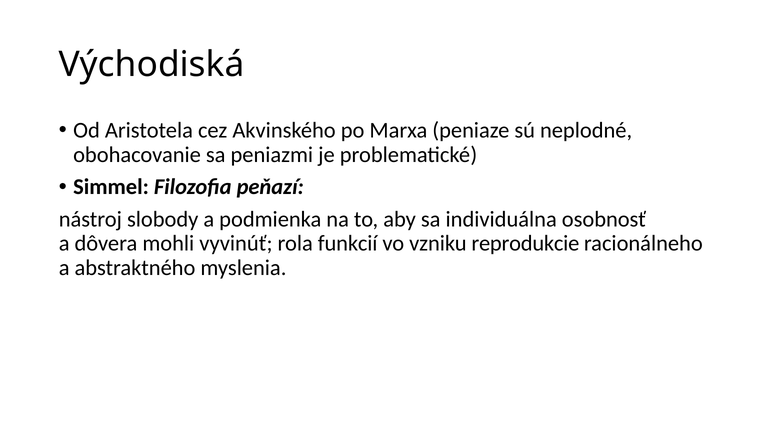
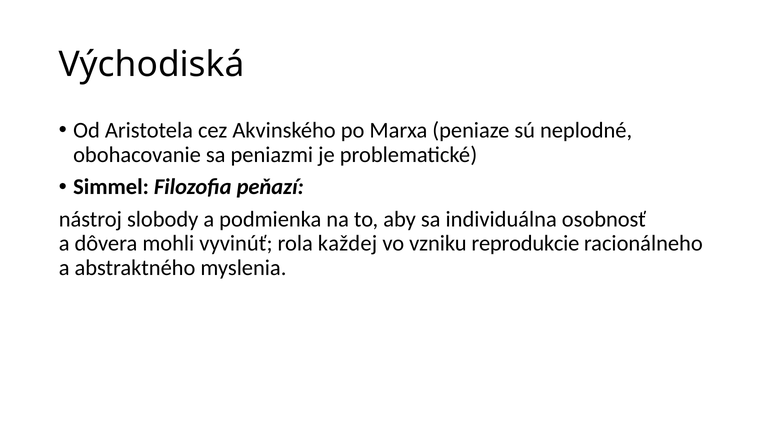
funkcií: funkcií -> každej (347, 243)
